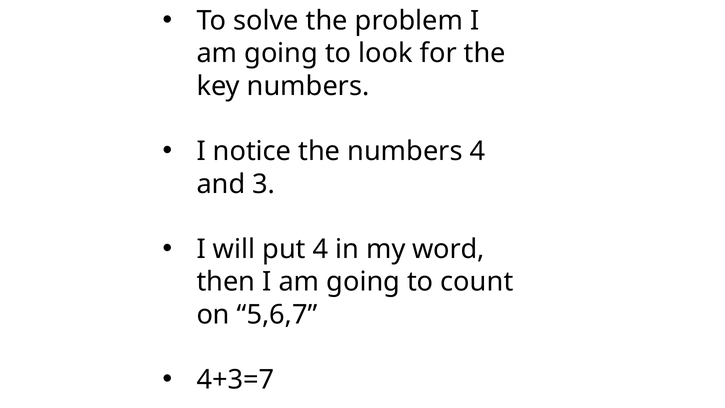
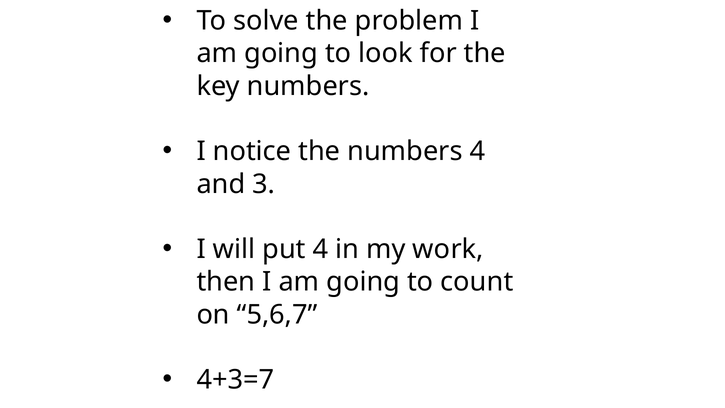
word: word -> work (448, 249)
